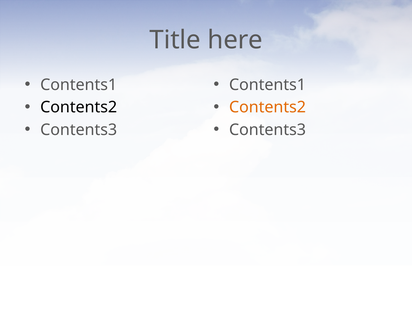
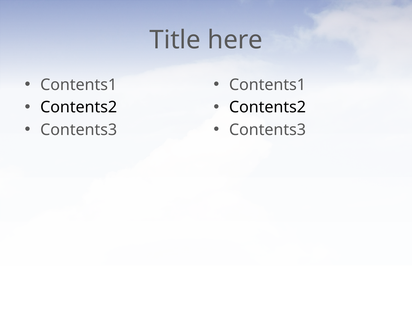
Contents2 colour: orange -> black (267, 107)
